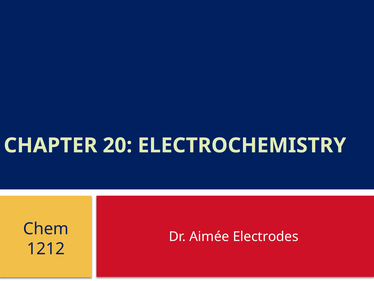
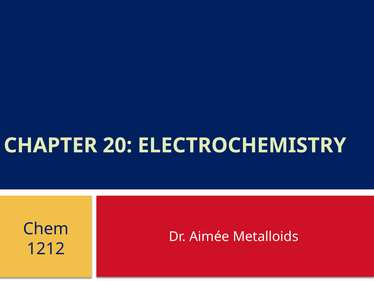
Electrodes: Electrodes -> Metalloids (266, 236)
